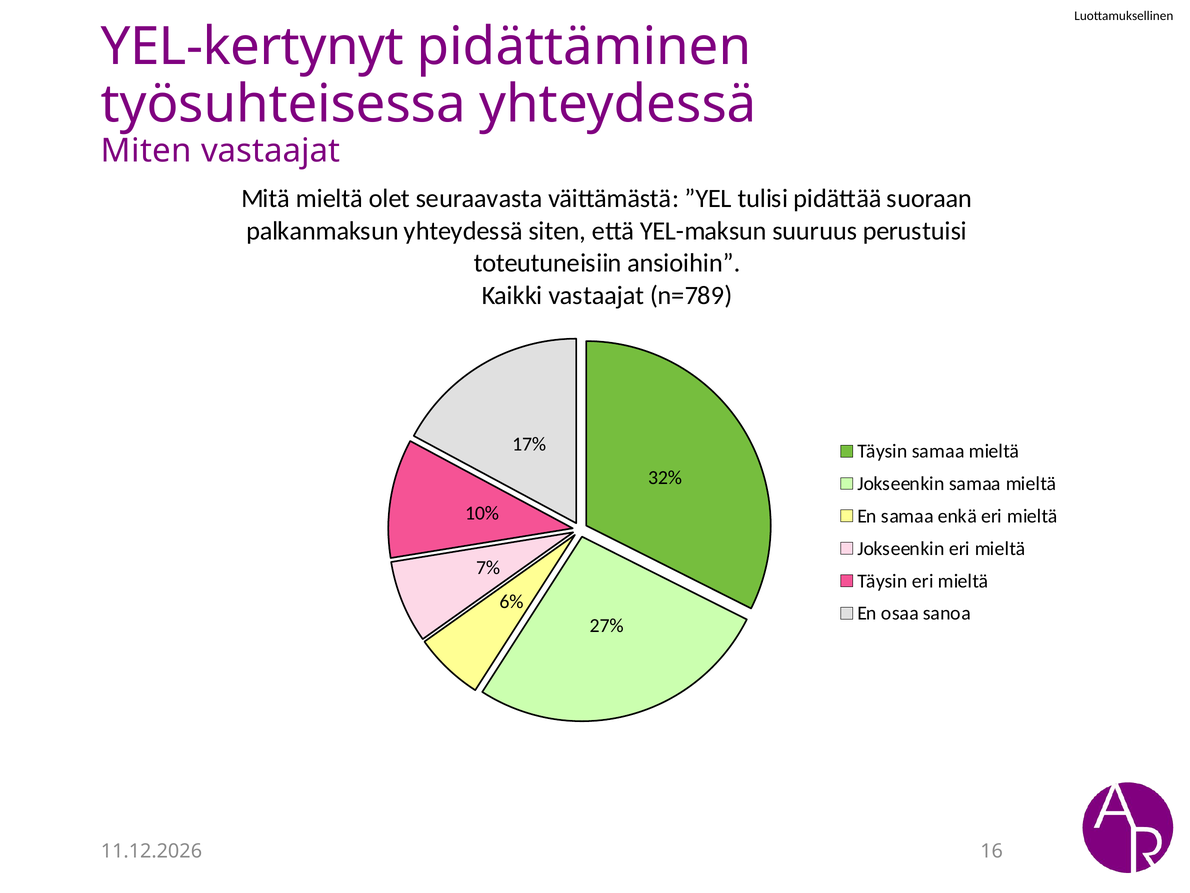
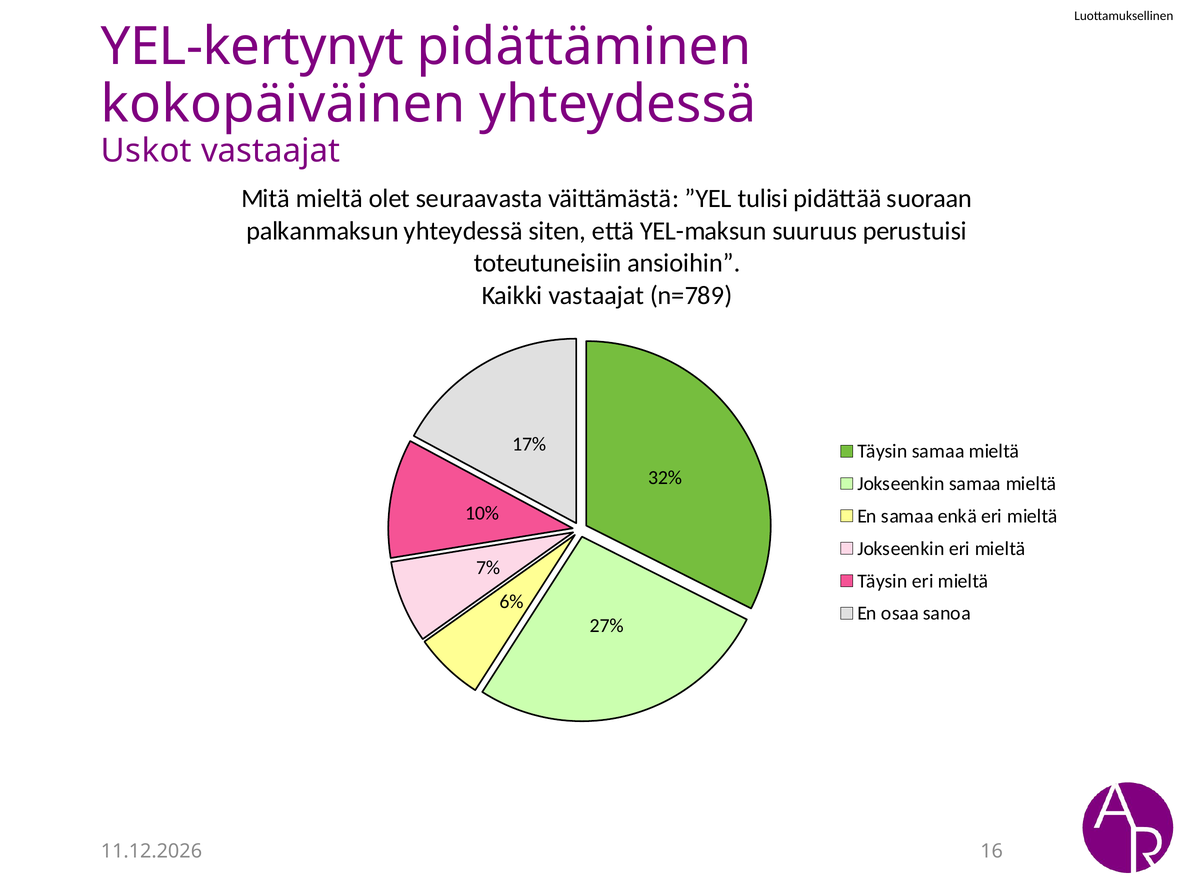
työsuhteisessa: työsuhteisessa -> kokopäiväinen (283, 104)
Miten: Miten -> Uskot (146, 151)
